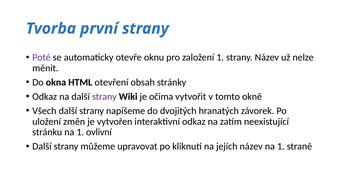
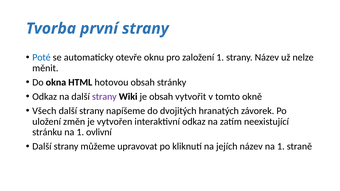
Poté colour: purple -> blue (41, 57)
otevření: otevření -> hotovou (111, 82)
je očima: očima -> obsah (161, 97)
